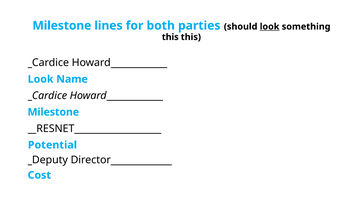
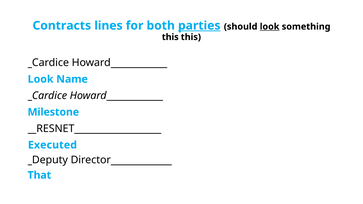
Milestone: Milestone -> Contracts (62, 26)
parties underline: none -> present (199, 26)
Potential: Potential -> Executed (52, 145)
Cost: Cost -> That (39, 175)
